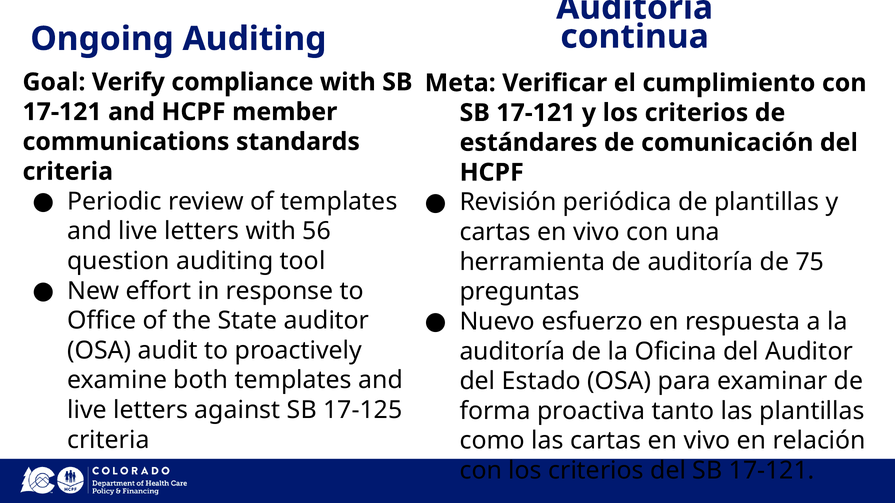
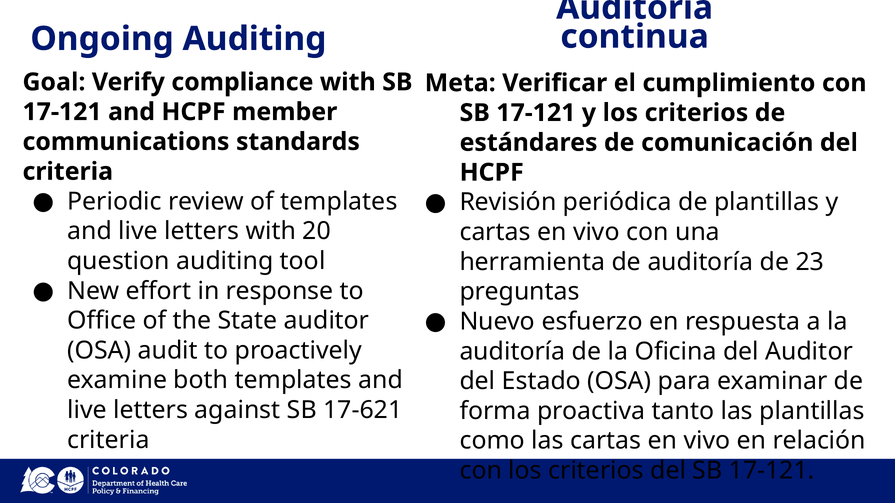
56: 56 -> 20 (317, 231)
75: 75 -> 23 (810, 262)
17-125: 17-125 -> 17-621 (363, 410)
